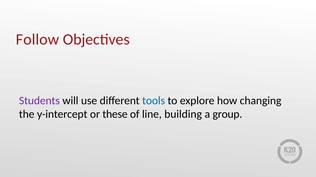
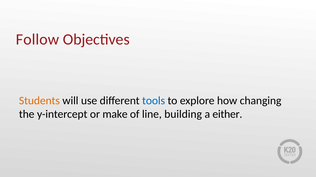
Students colour: purple -> orange (39, 101)
these: these -> make (115, 115)
group: group -> either (227, 115)
